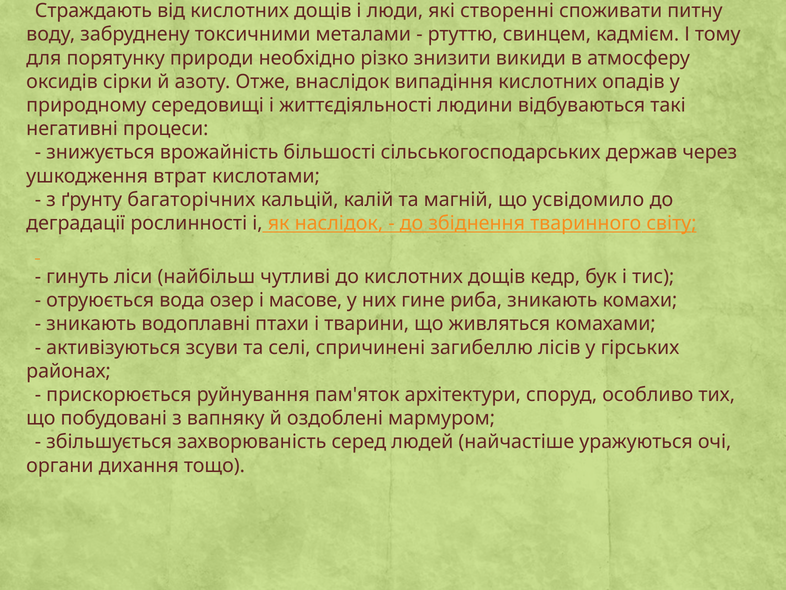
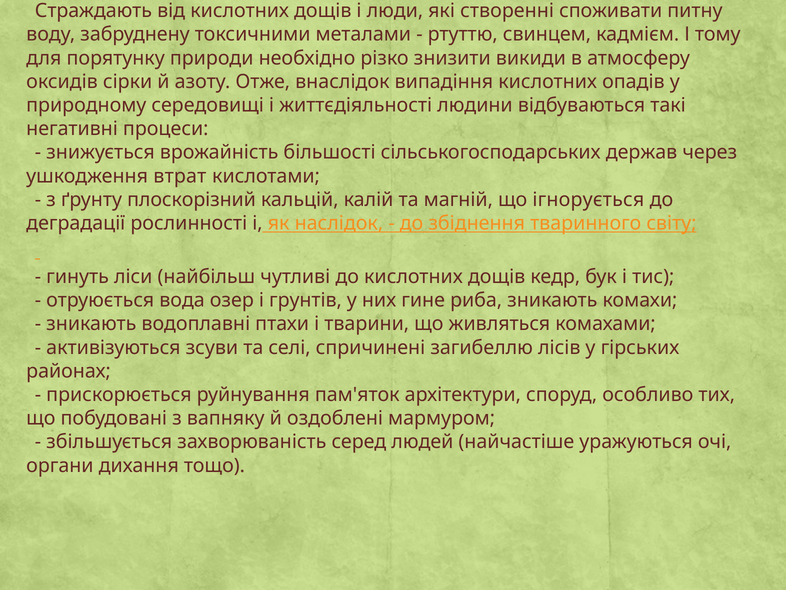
багаторічних: багаторічних -> плоскорізний (192, 200)
усвідомило: усвідомило -> ігнорується (588, 200)
масове: масове -> грунтів (305, 300)
